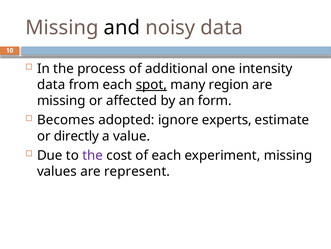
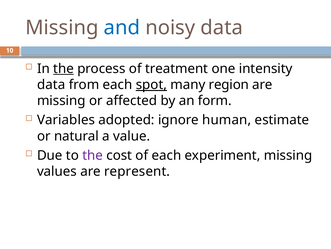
and colour: black -> blue (122, 28)
the underline: none -> present (64, 68)
additional: additional -> treatment (177, 68)
Becomes: Becomes -> Variables (66, 120)
experts: experts -> human (227, 120)
directly: directly -> natural (76, 136)
